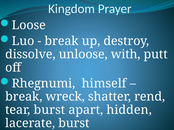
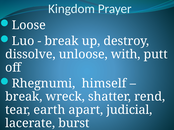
tear burst: burst -> earth (49, 110)
hidden: hidden -> judicial (129, 110)
